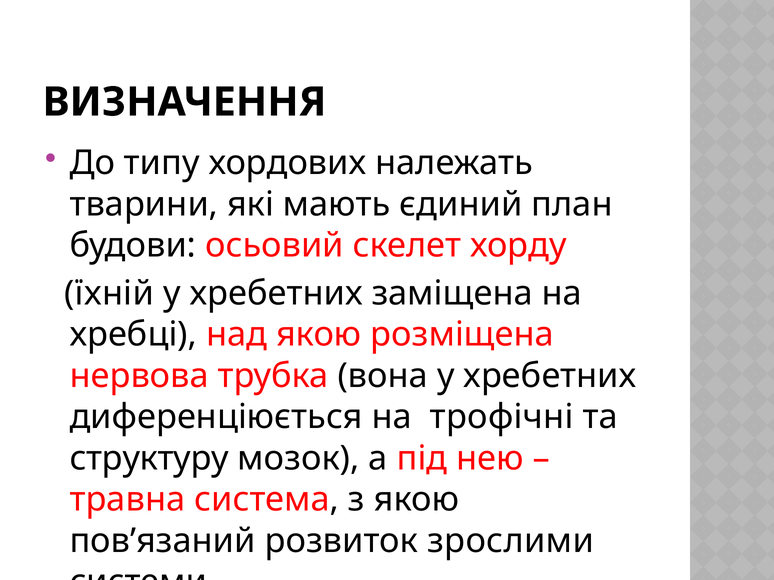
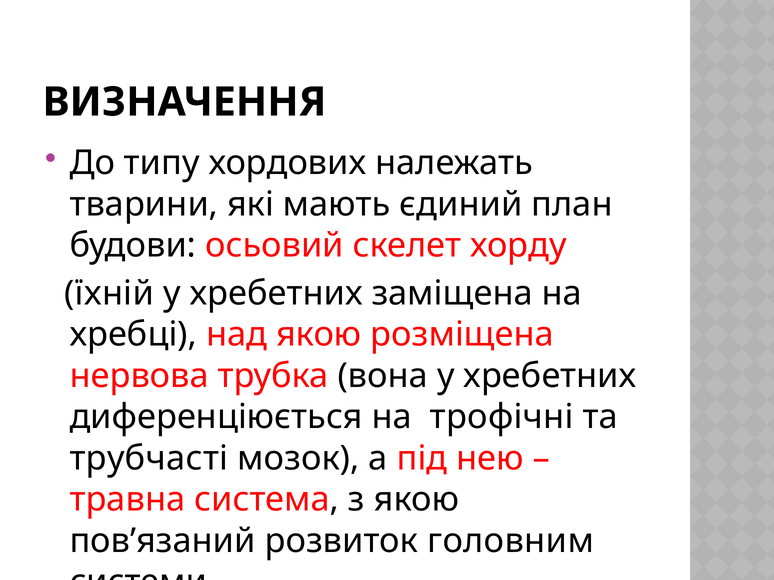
структуру: структуру -> трубчасті (149, 459)
зрослими: зрослими -> головним (511, 541)
